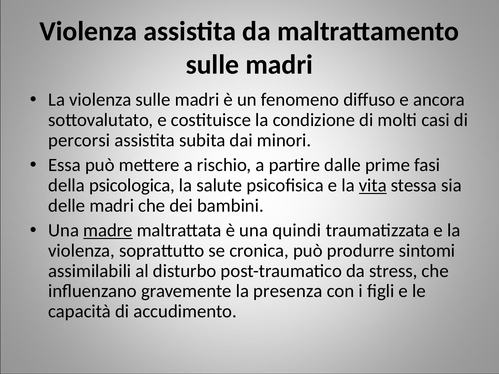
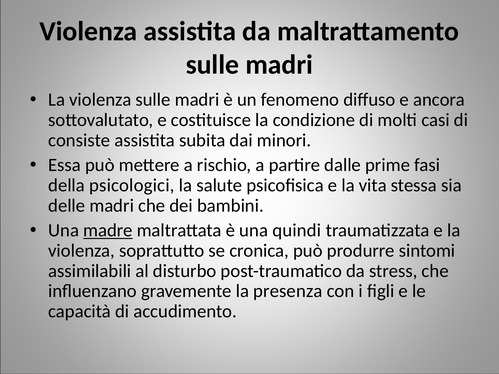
percorsi: percorsi -> consiste (79, 140)
psicologica: psicologica -> psicologici (132, 185)
vita underline: present -> none (373, 185)
